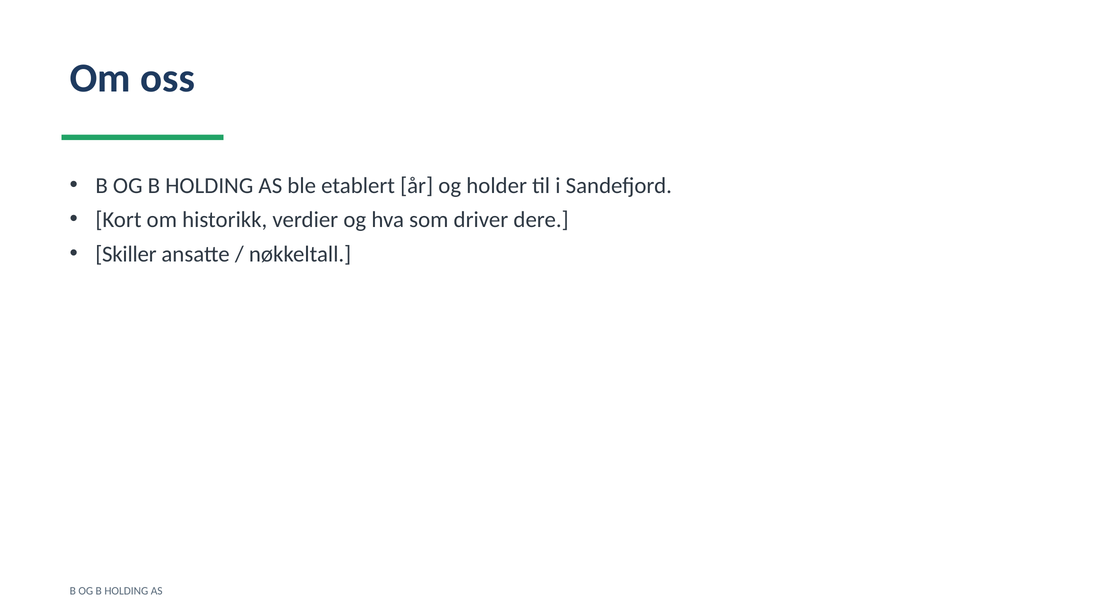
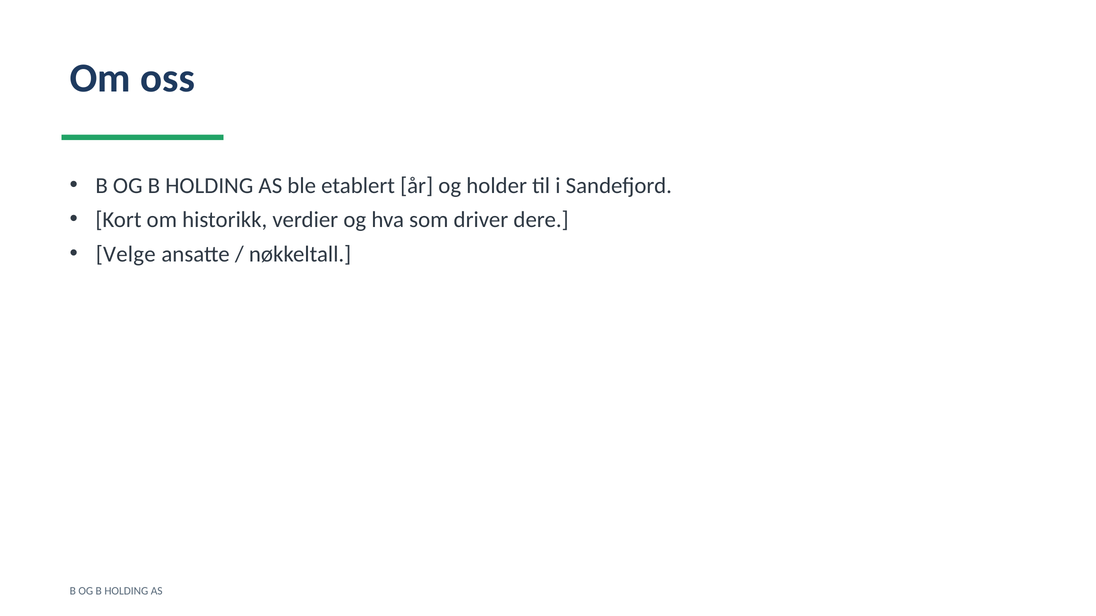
Skiller: Skiller -> Velge (126, 254)
